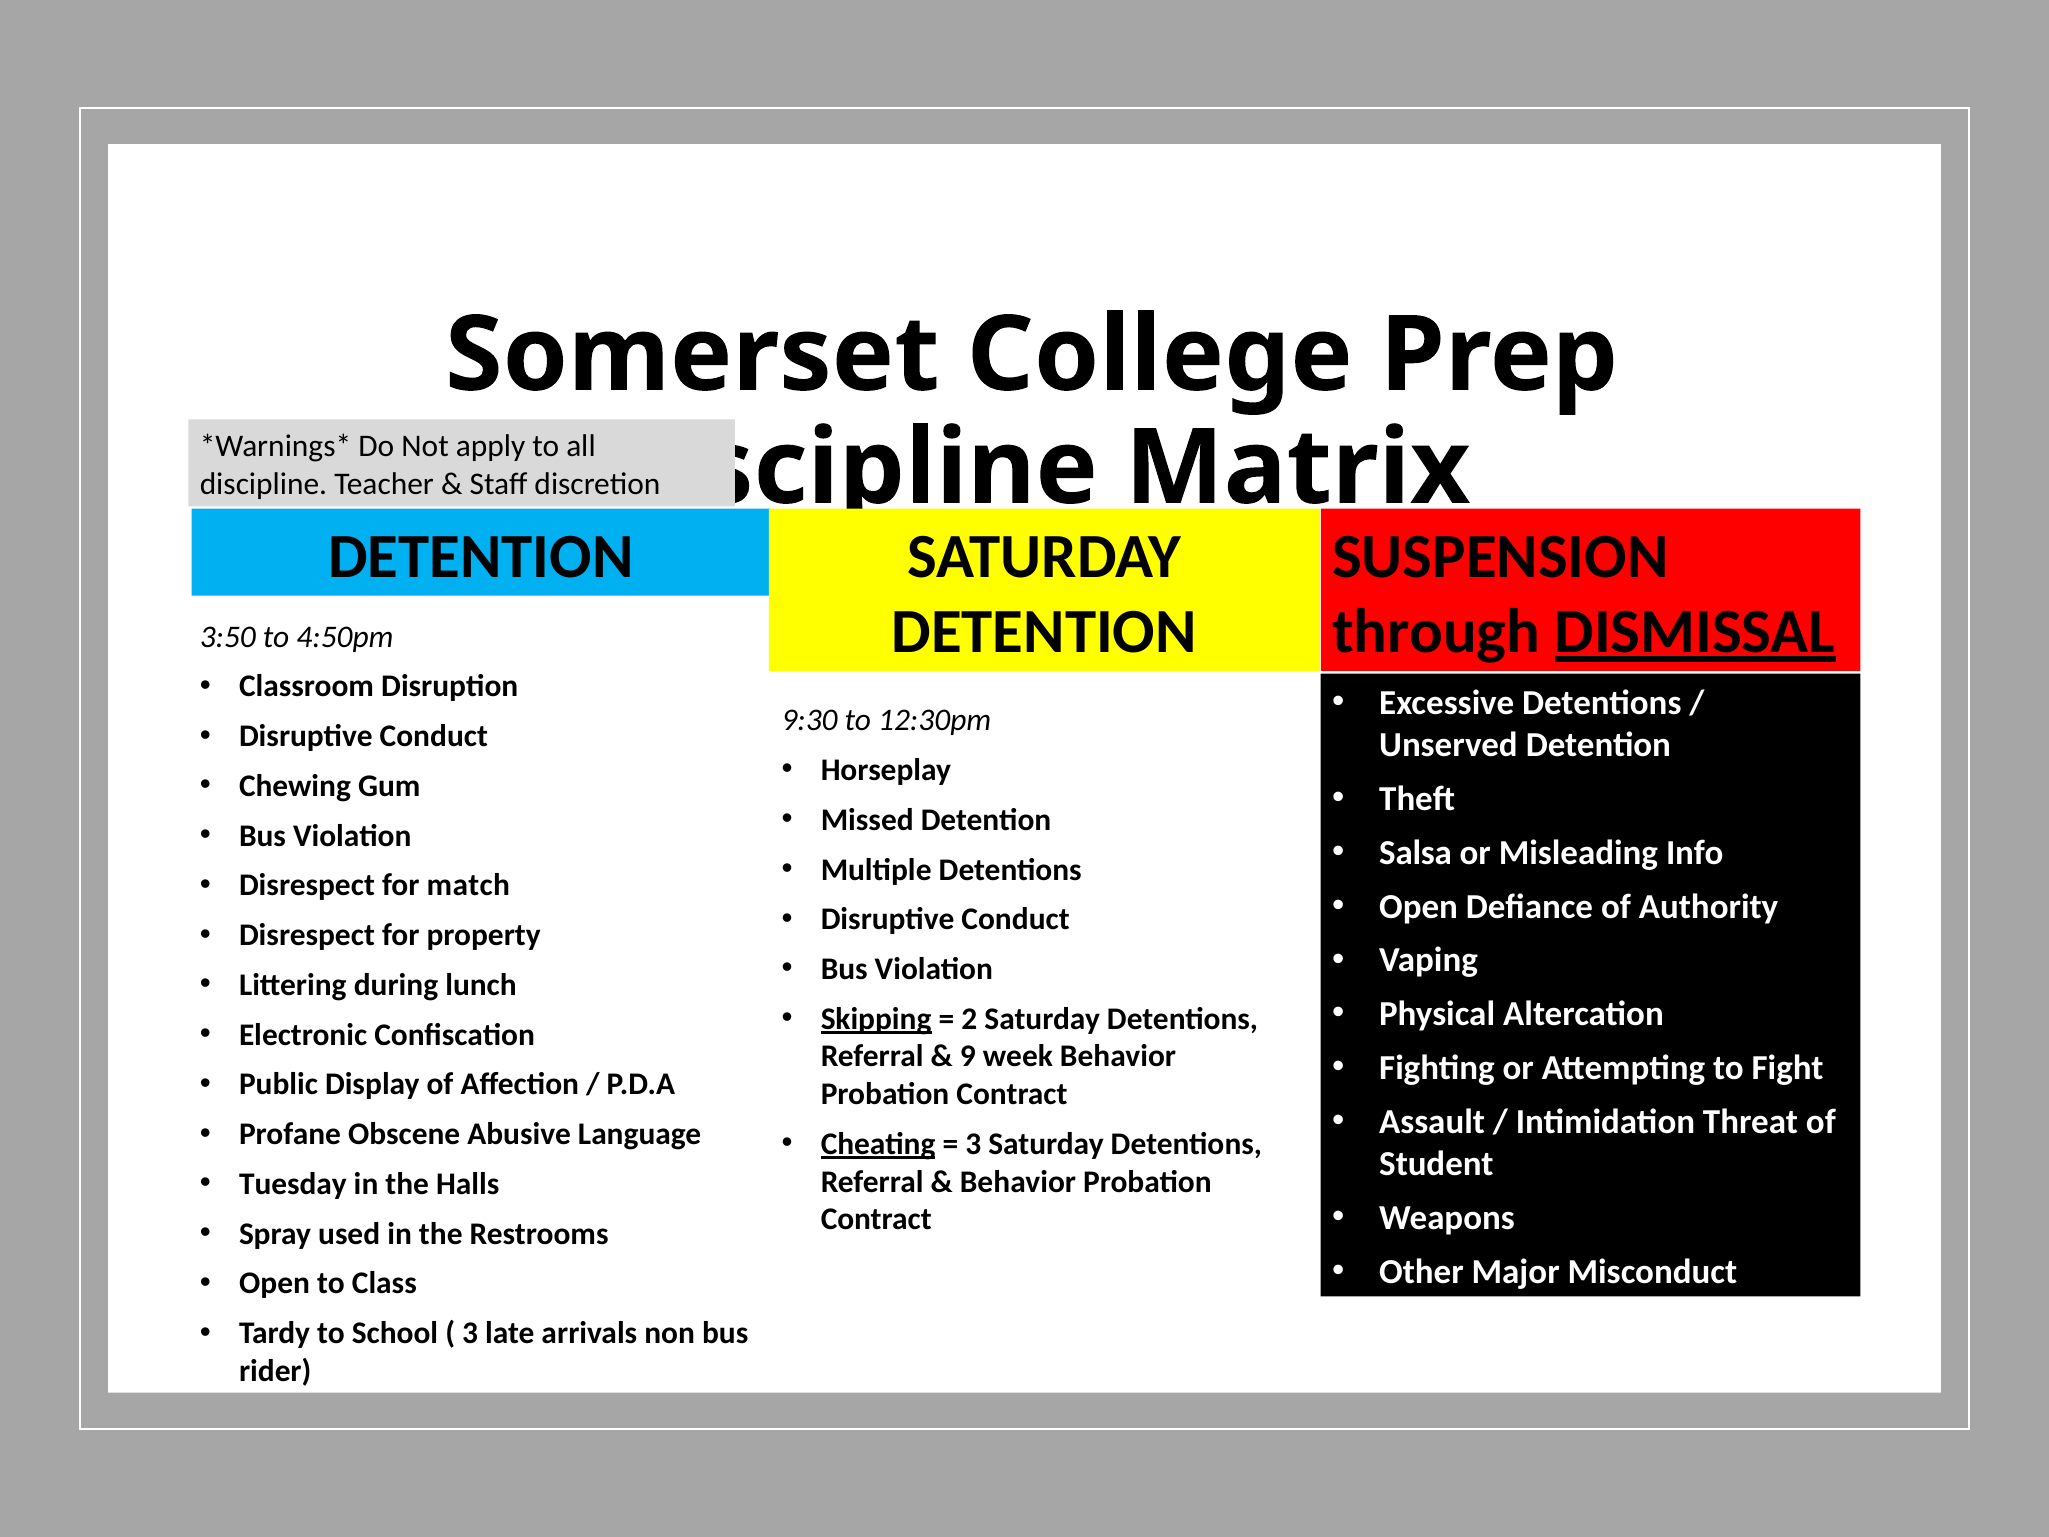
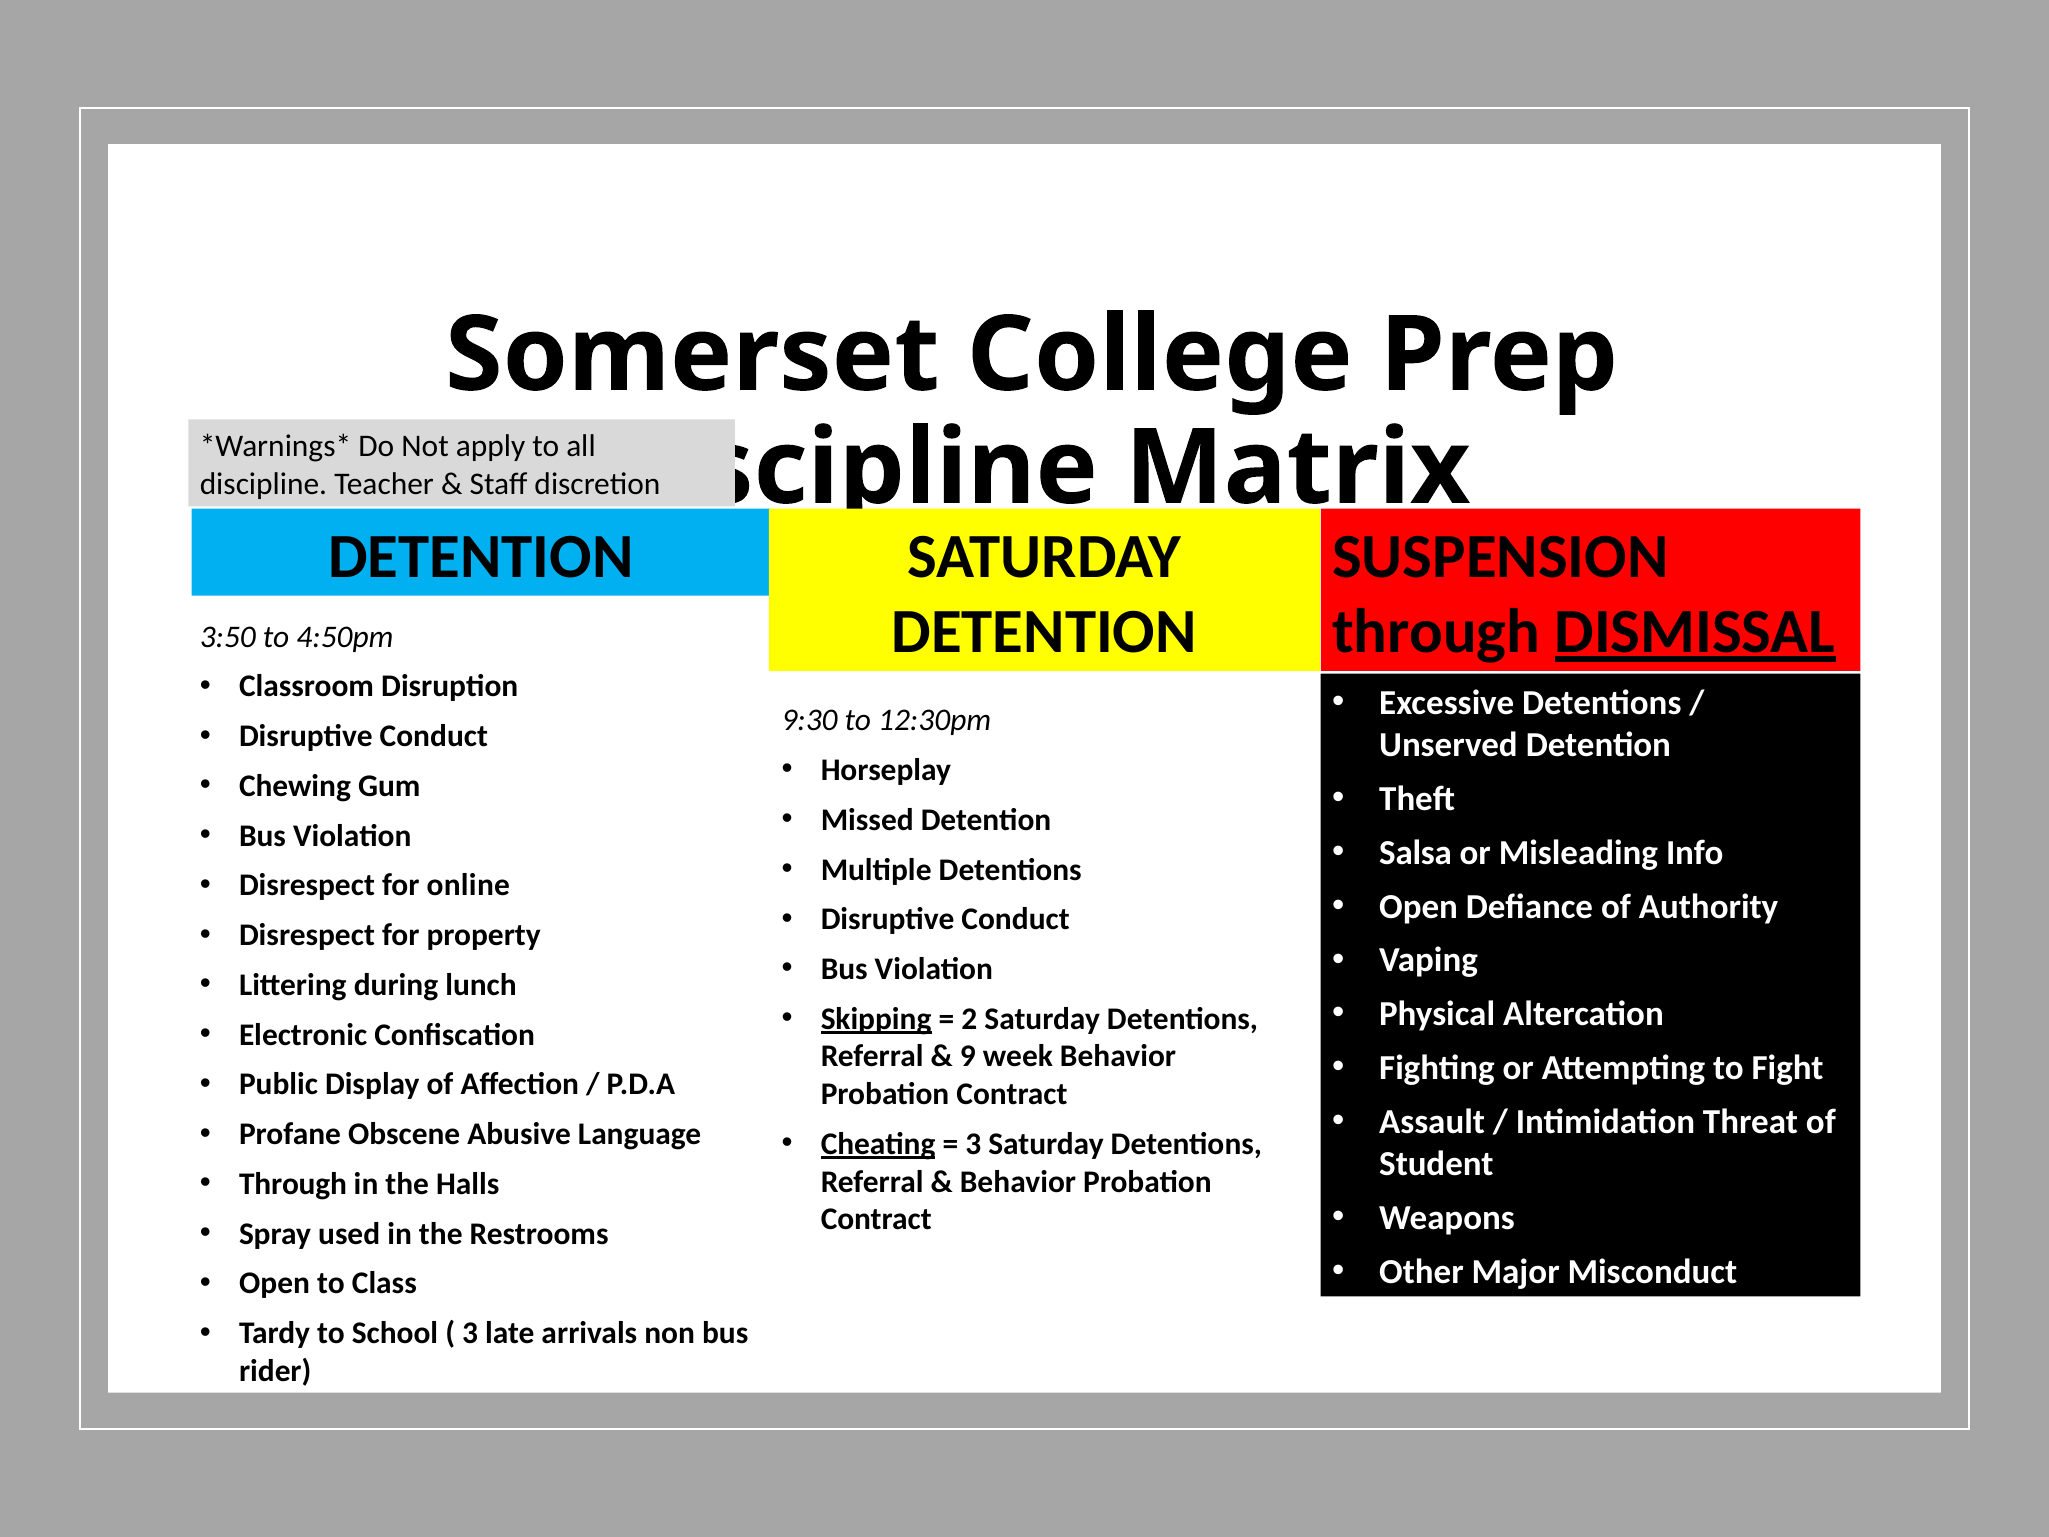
match: match -> online (468, 885)
Tuesday: Tuesday -> Through (293, 1184)
